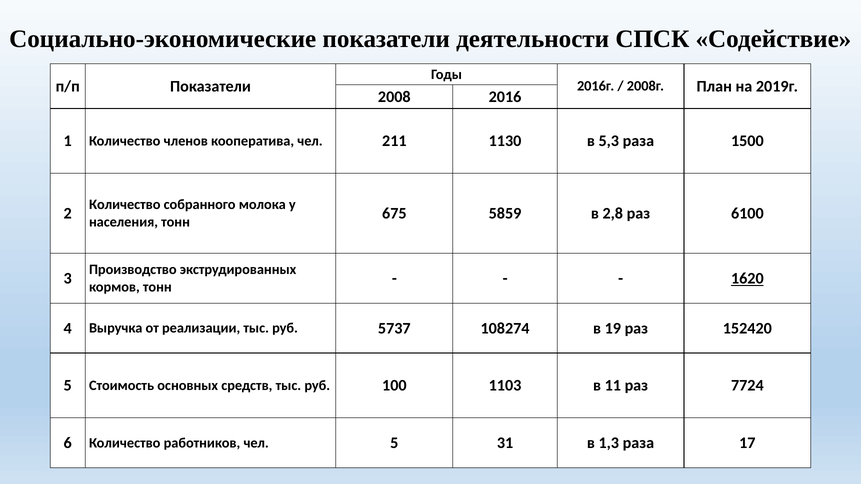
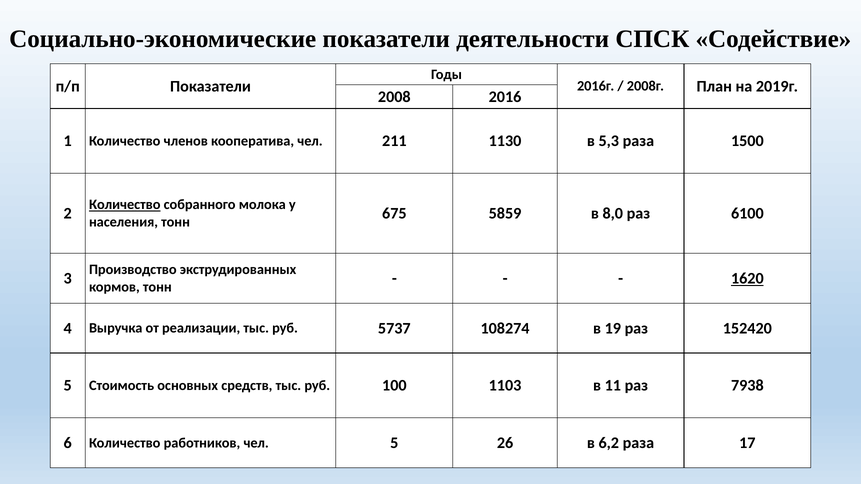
Количество underline: none -> present (125, 205)
2,8: 2,8 -> 8,0 (613, 214)
7724: 7724 -> 7938 (747, 386)
31: 31 -> 26 (505, 443)
1,3: 1,3 -> 6,2 (609, 443)
